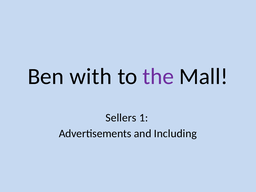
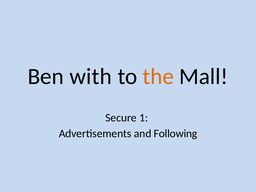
the colour: purple -> orange (158, 76)
Sellers: Sellers -> Secure (121, 118)
Including: Including -> Following (176, 134)
